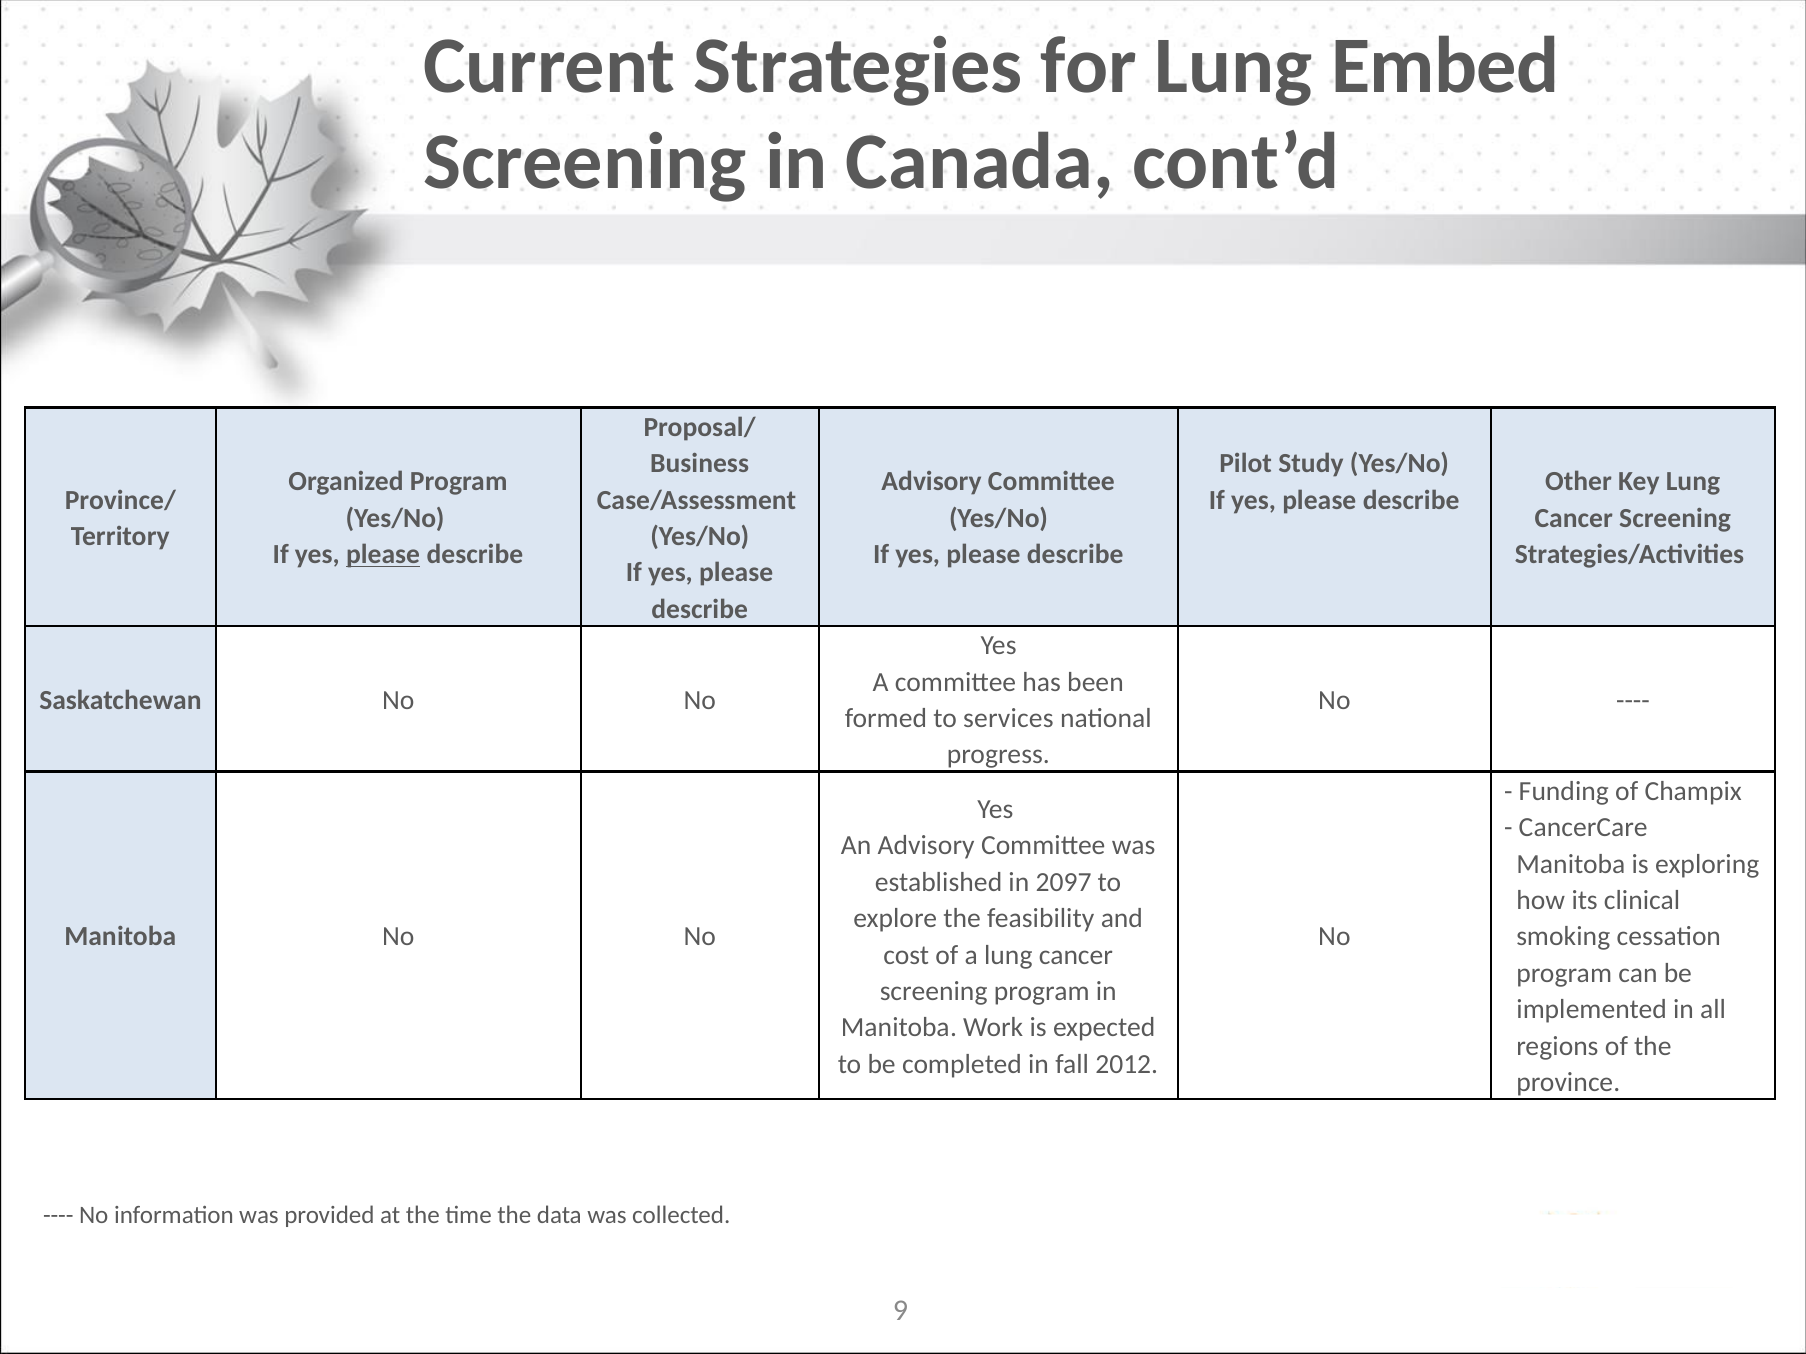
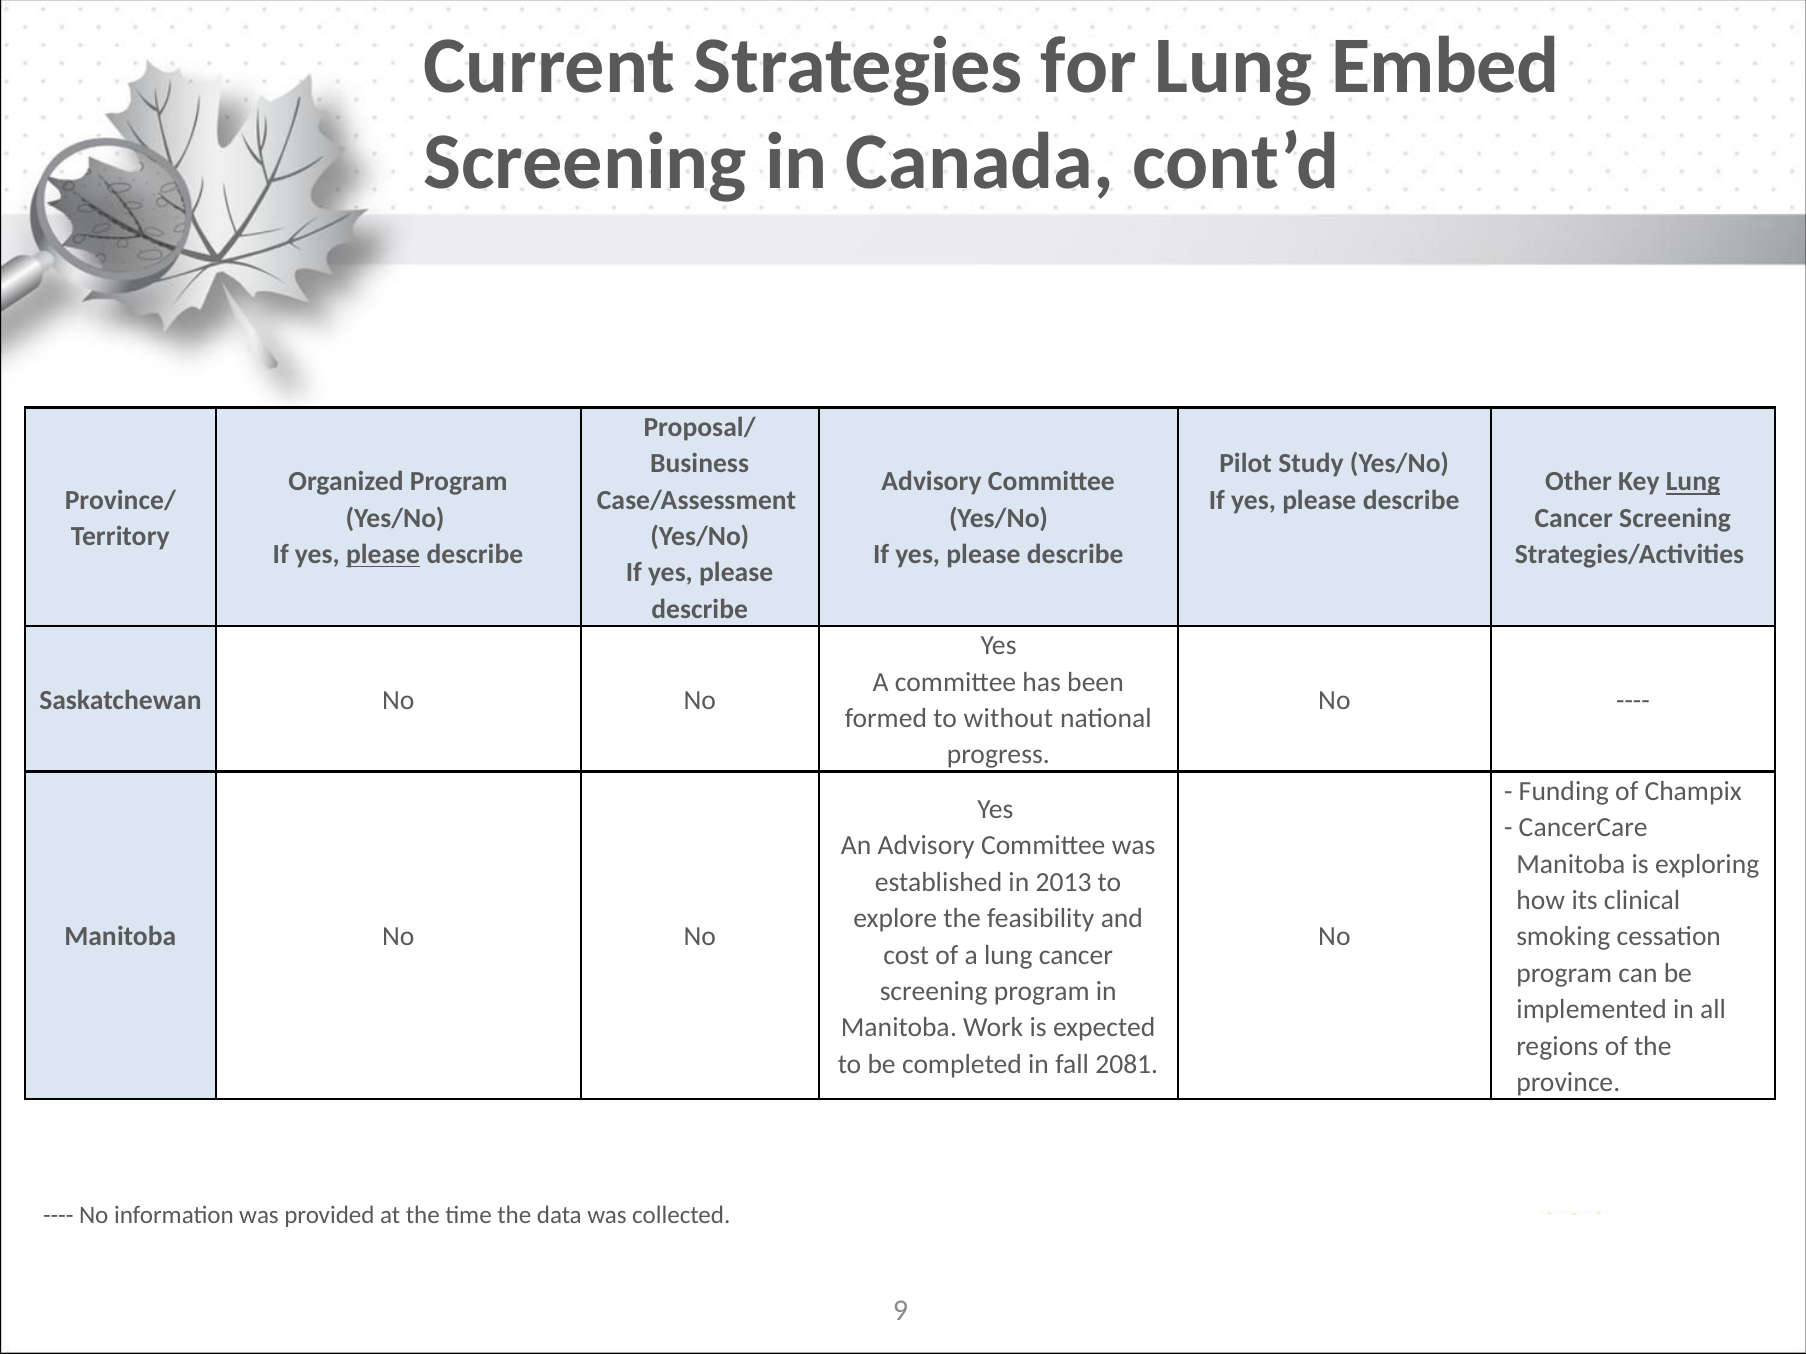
Lung underline: none -> present (1693, 482)
services: services -> without (1008, 719)
2097: 2097 -> 2013 (1063, 883)
2012: 2012 -> 2081 (1127, 1065)
